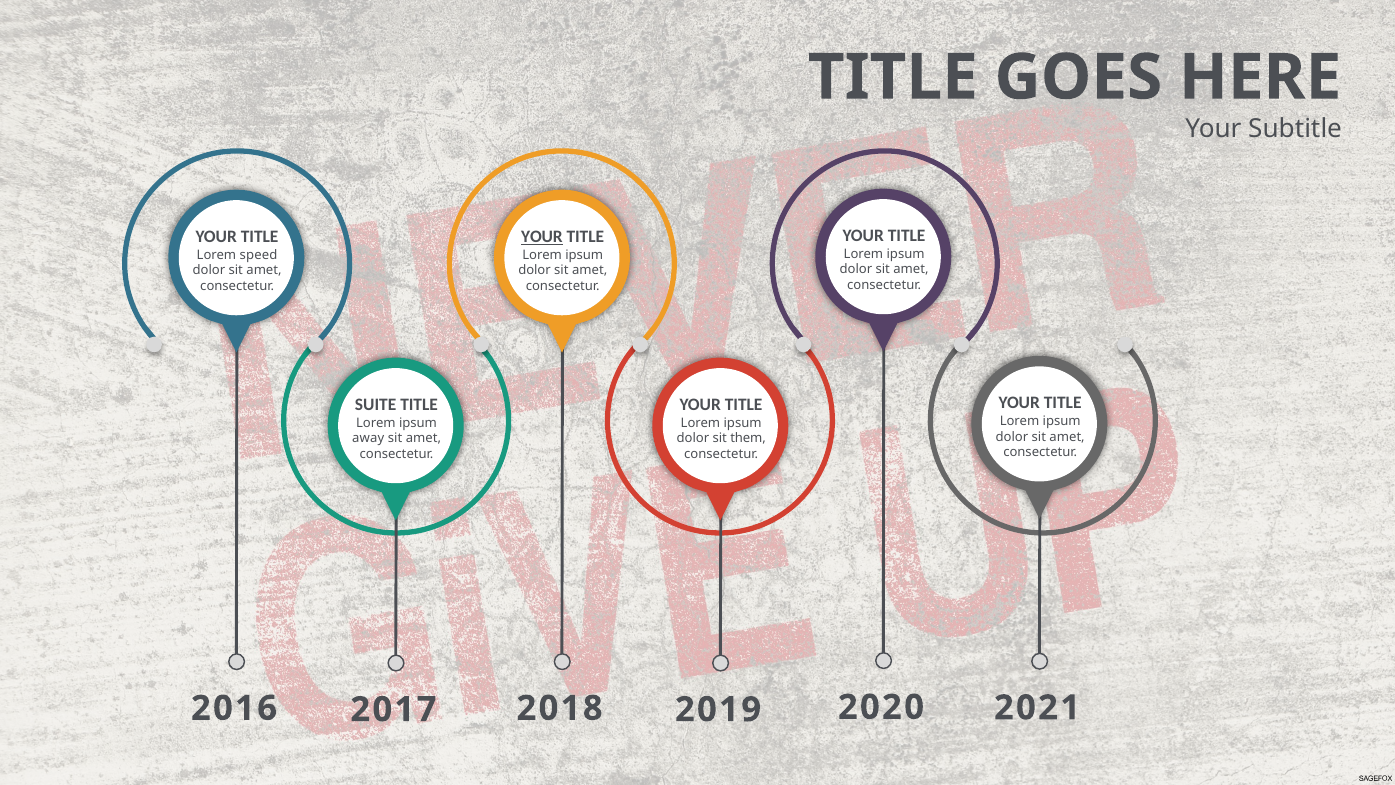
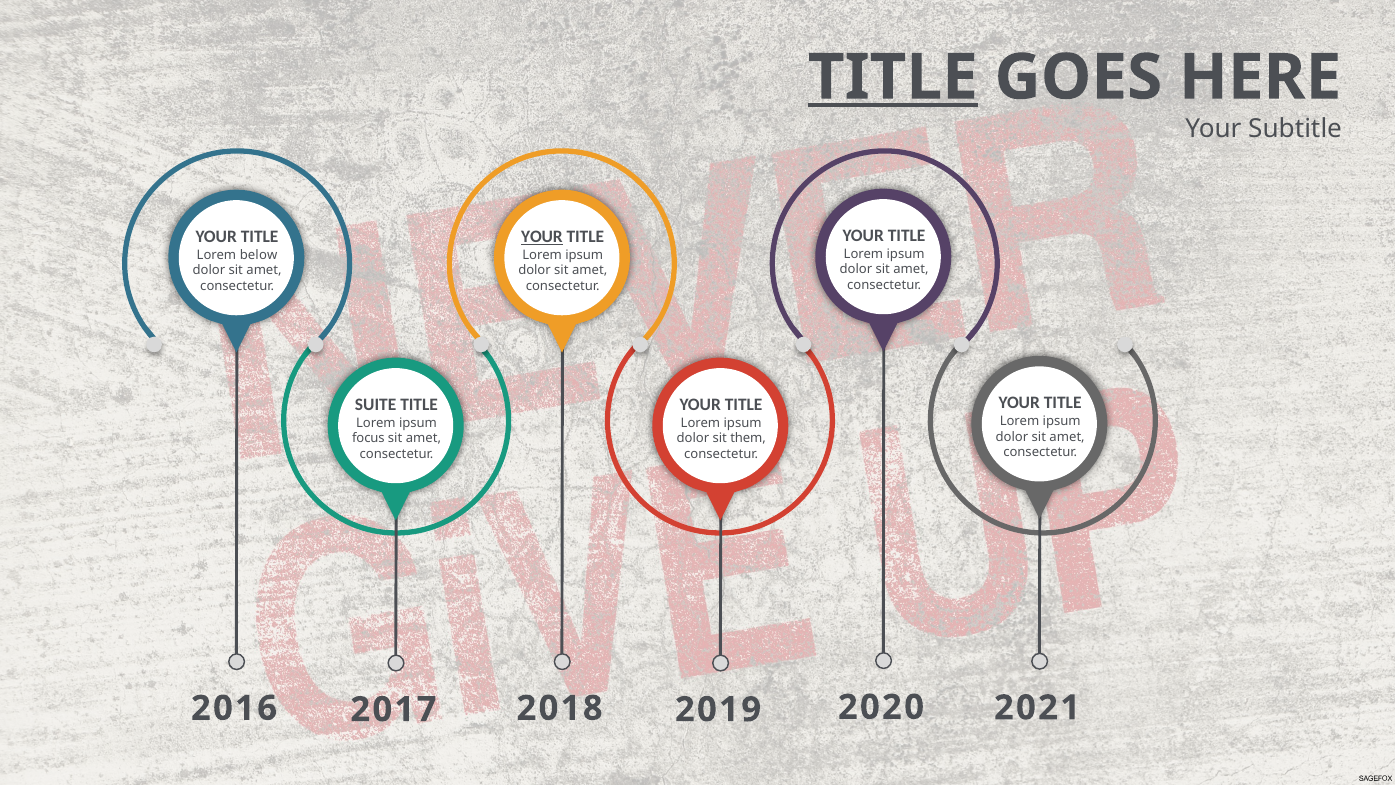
TITLE underline: none -> present (893, 77)
speed: speed -> below (259, 255)
away: away -> focus (368, 438)
